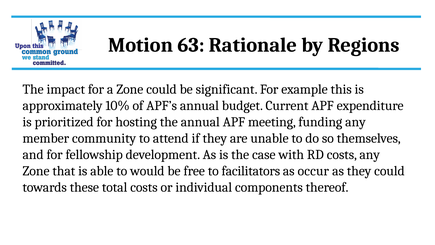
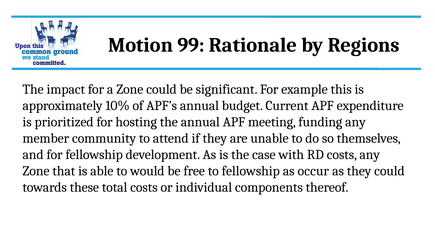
63: 63 -> 99 (191, 45)
to facilitators: facilitators -> fellowship (251, 171)
